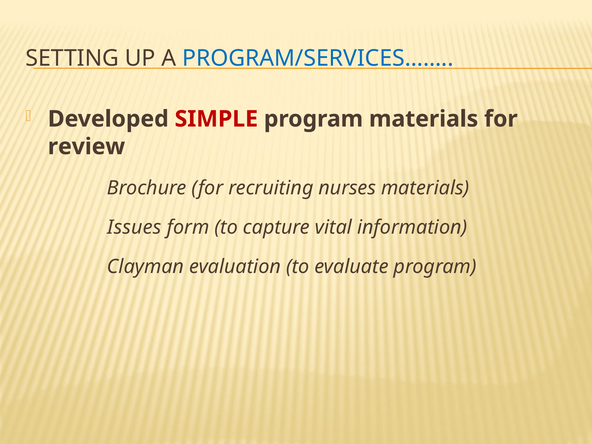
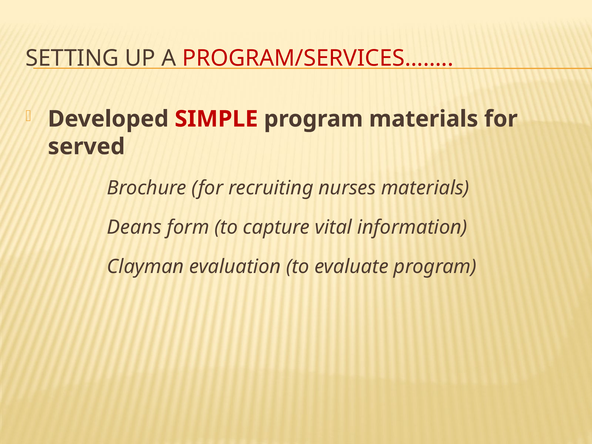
PROGRAM/SERVICES…… colour: blue -> red (318, 58)
review: review -> served (86, 147)
Issues: Issues -> Deans (134, 227)
